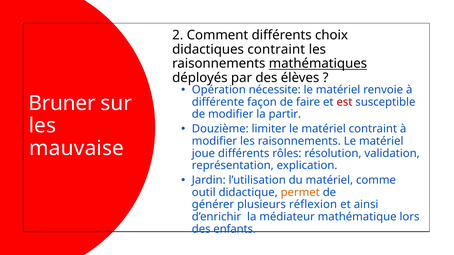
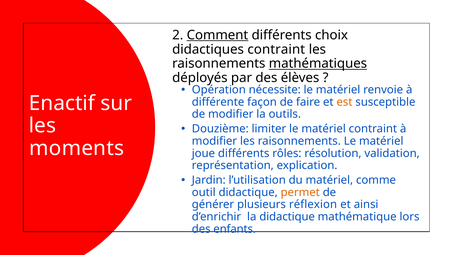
Comment underline: none -> present (217, 35)
Bruner: Bruner -> Enactif (62, 103)
est colour: red -> orange (344, 102)
partir: partir -> outils (285, 114)
mauvaise: mauvaise -> moments (77, 148)
la médiateur: médiateur -> didactique (287, 217)
